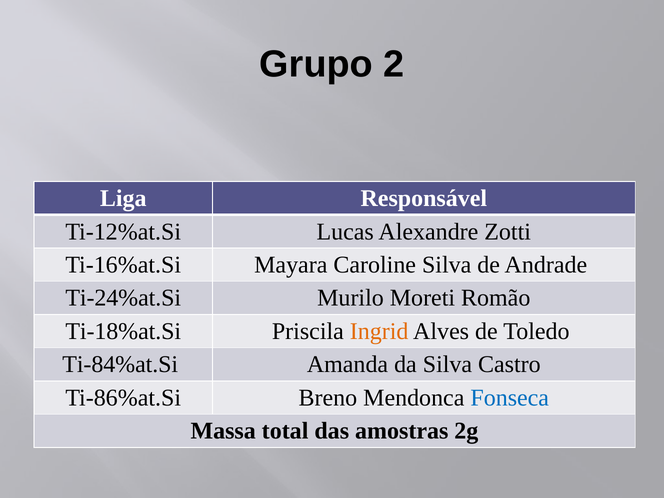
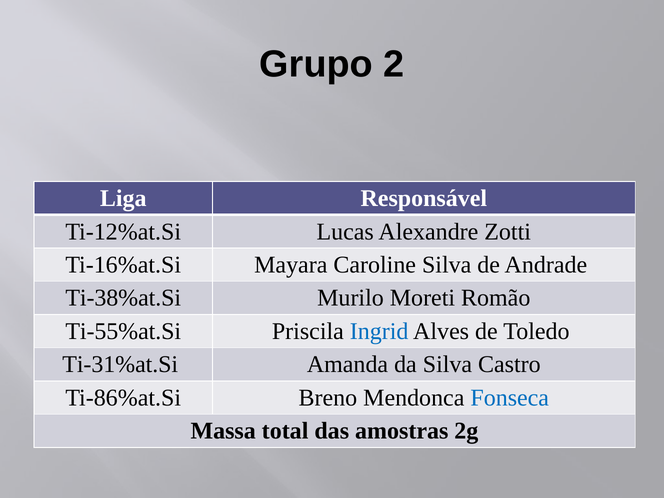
Ti-24%at.Si: Ti-24%at.Si -> Ti-38%at.Si (123, 298)
Ti-18%at.Si: Ti-18%at.Si -> Ti-55%at.Si (123, 331)
Ingrid colour: orange -> blue (379, 331)
Ti-84%at.Si: Ti-84%at.Si -> Ti-31%at.Si (120, 365)
